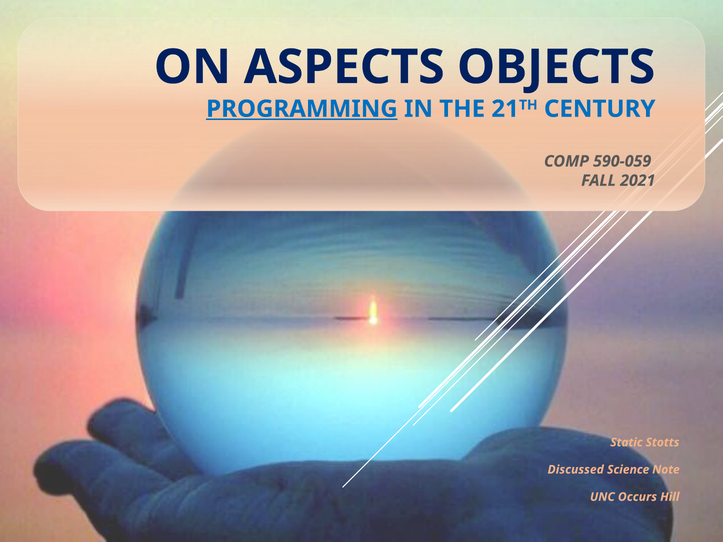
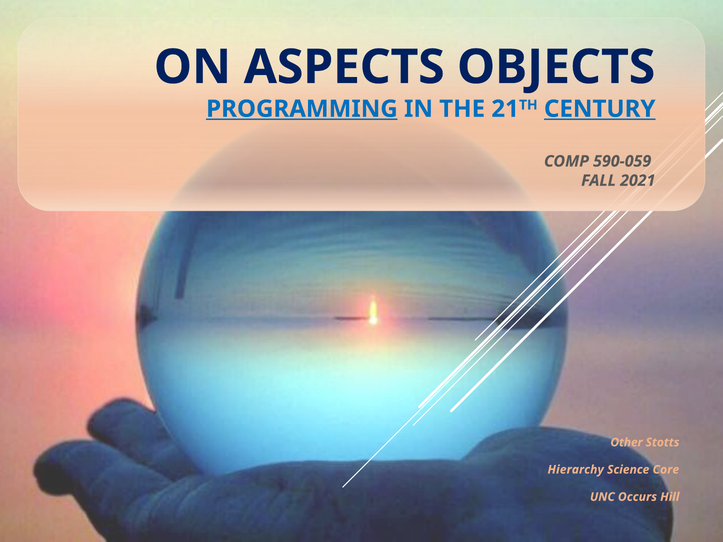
CENTURY underline: none -> present (600, 109)
Static: Static -> Other (626, 443)
Discussed: Discussed -> Hierarchy (576, 470)
Note: Note -> Core (666, 470)
